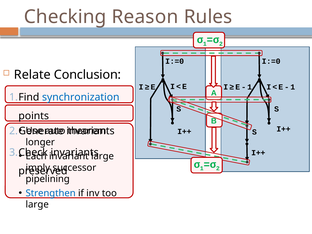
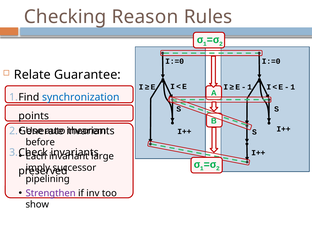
Conclusion: Conclusion -> Guarantee (87, 75)
longer: longer -> before (40, 142)
Strengthen colour: blue -> purple (51, 193)
large: large -> show (37, 205)
